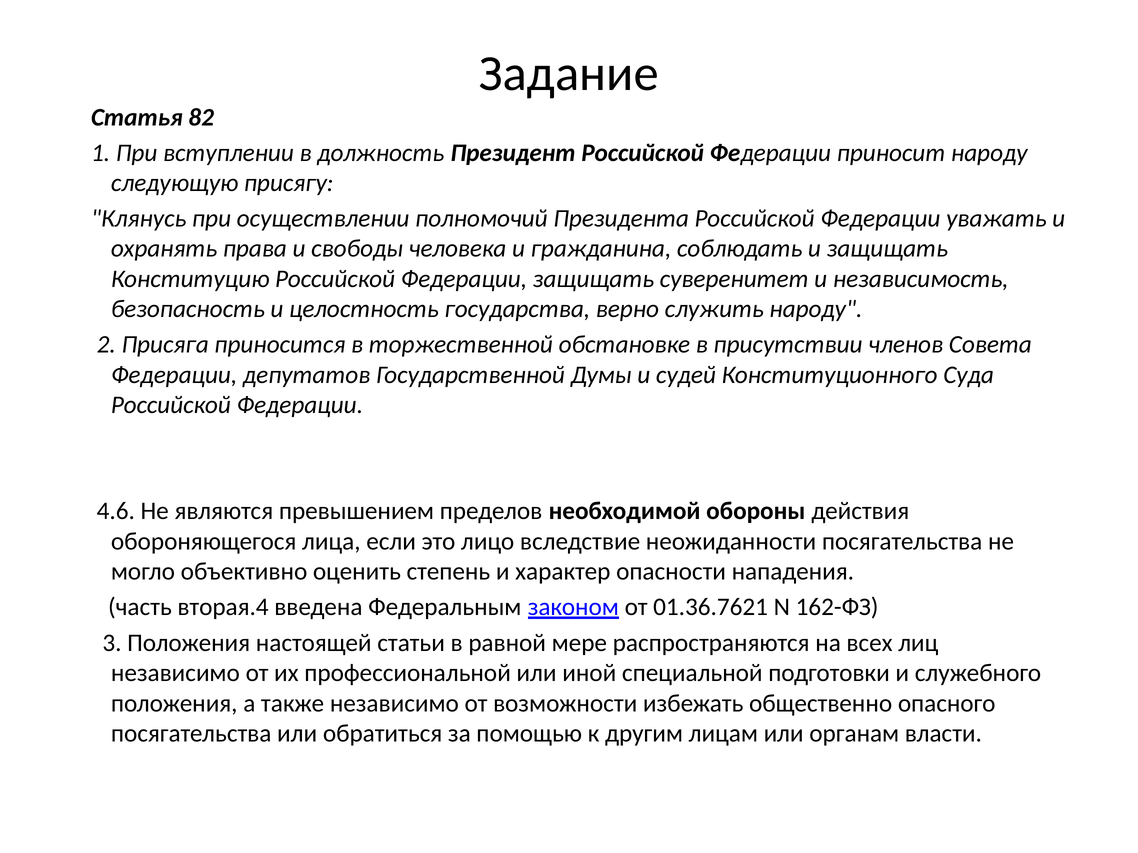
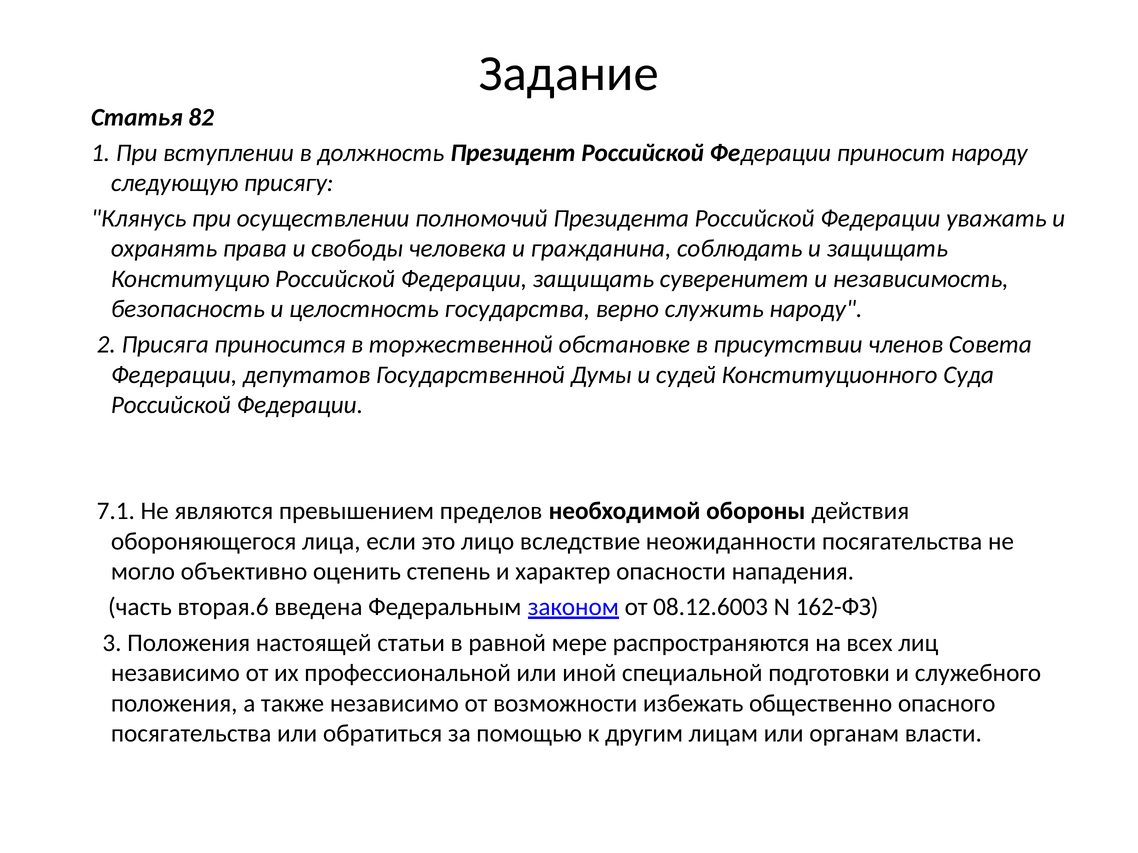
4.6: 4.6 -> 7.1 (116, 511)
вторая.4: вторая.4 -> вторая.6 (223, 607)
01.36.7621: 01.36.7621 -> 08.12.6003 (711, 607)
